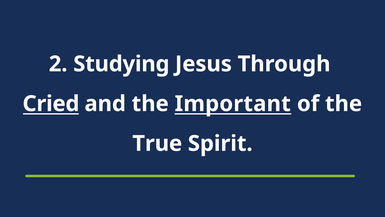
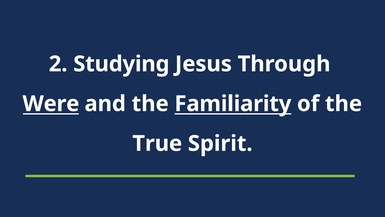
Cried: Cried -> Were (51, 104)
Important: Important -> Familiarity (233, 104)
